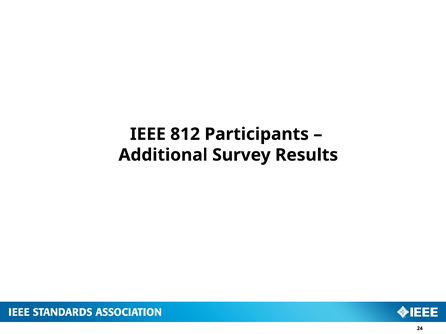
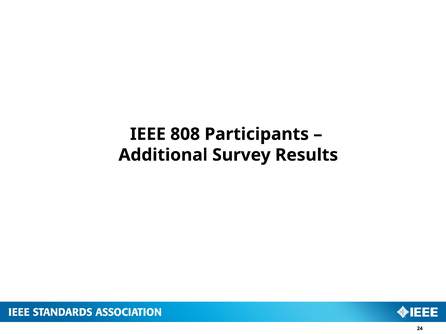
812: 812 -> 808 (185, 134)
